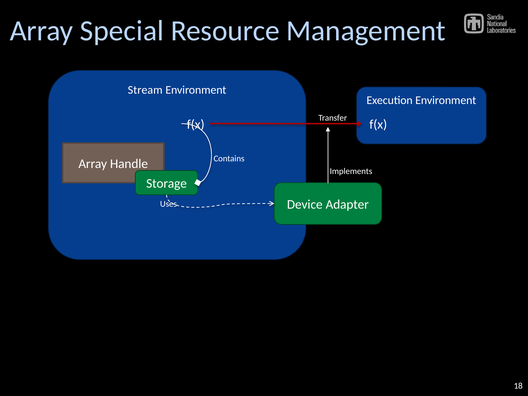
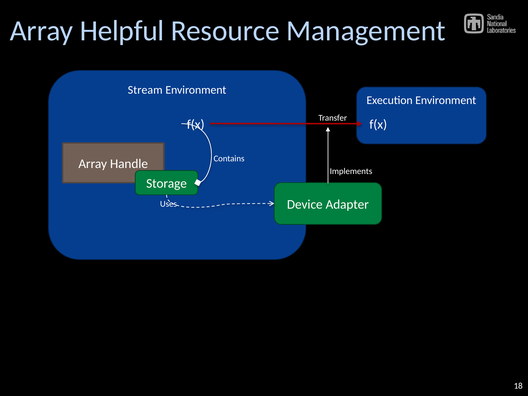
Special: Special -> Helpful (122, 31)
